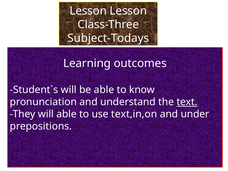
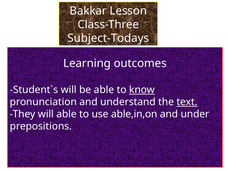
Lesson: Lesson -> Bakkar (88, 11)
know underline: none -> present (142, 90)
text,in,on: text,in,on -> able,in,on (134, 114)
